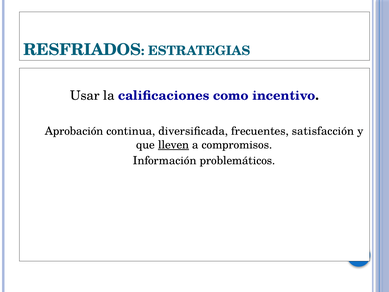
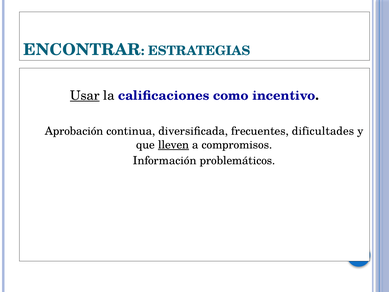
RESFRIADOS: RESFRIADOS -> ENCONTRAR (82, 50)
Usar underline: none -> present (85, 96)
satisfacción: satisfacción -> dificultades (323, 131)
